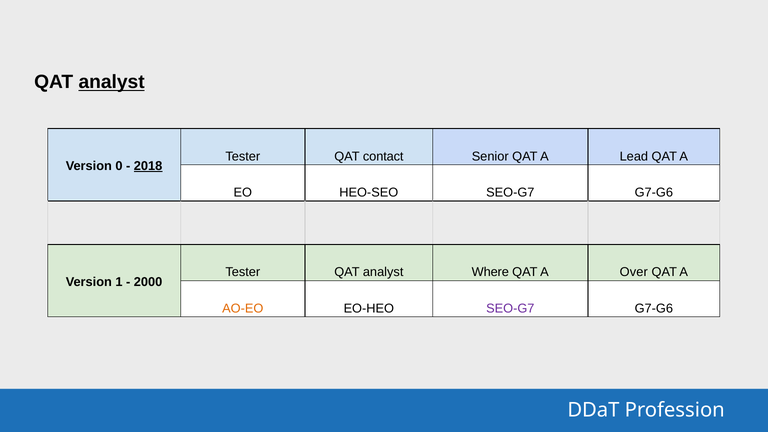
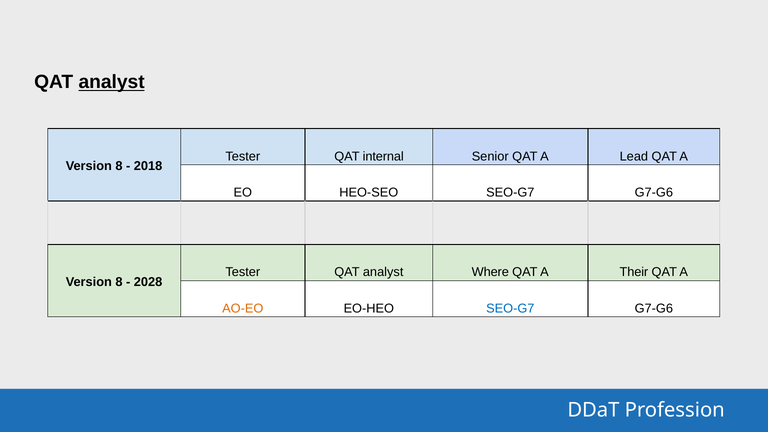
contact: contact -> internal (383, 156)
0: 0 -> 8 (119, 166)
2018 underline: present -> none (148, 166)
Over: Over -> Their (634, 272)
1: 1 -> 8 (119, 282)
2000: 2000 -> 2028 (148, 282)
SEO-G7 colour: purple -> blue (510, 308)
